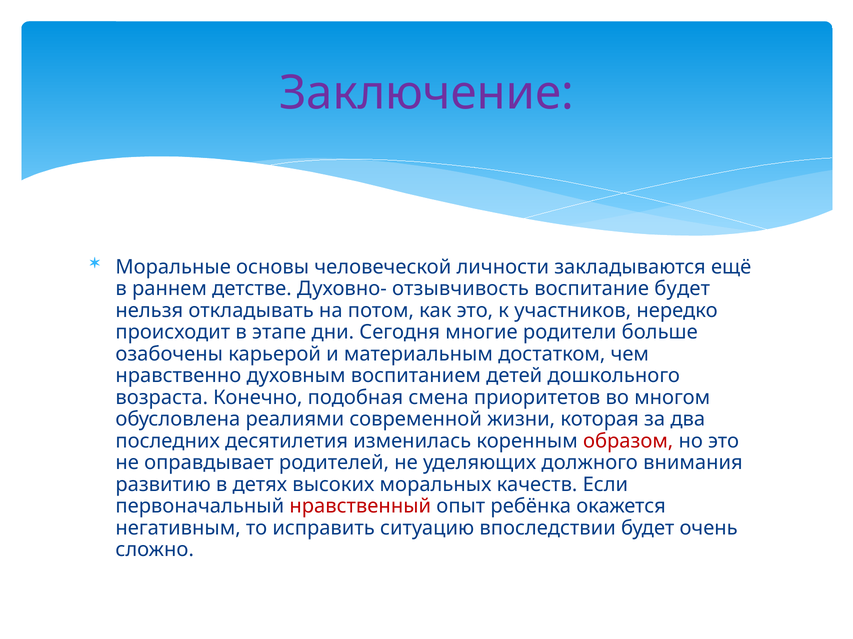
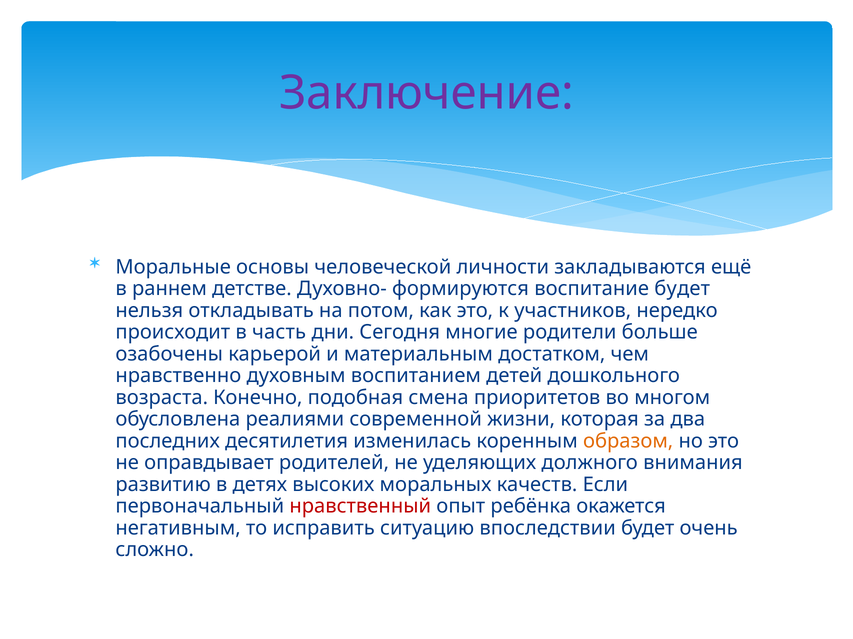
отзывчивость: отзывчивость -> формируются (461, 289)
этапе: этапе -> часть (279, 333)
образом colour: red -> orange (628, 441)
